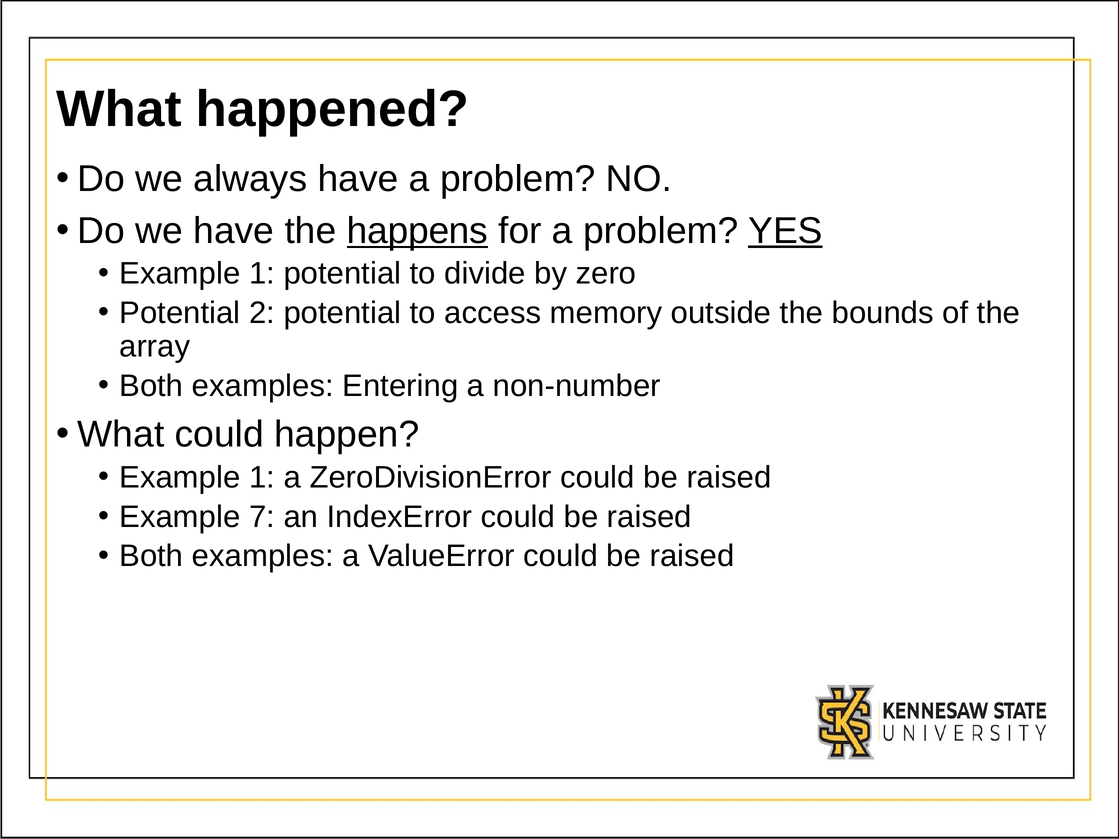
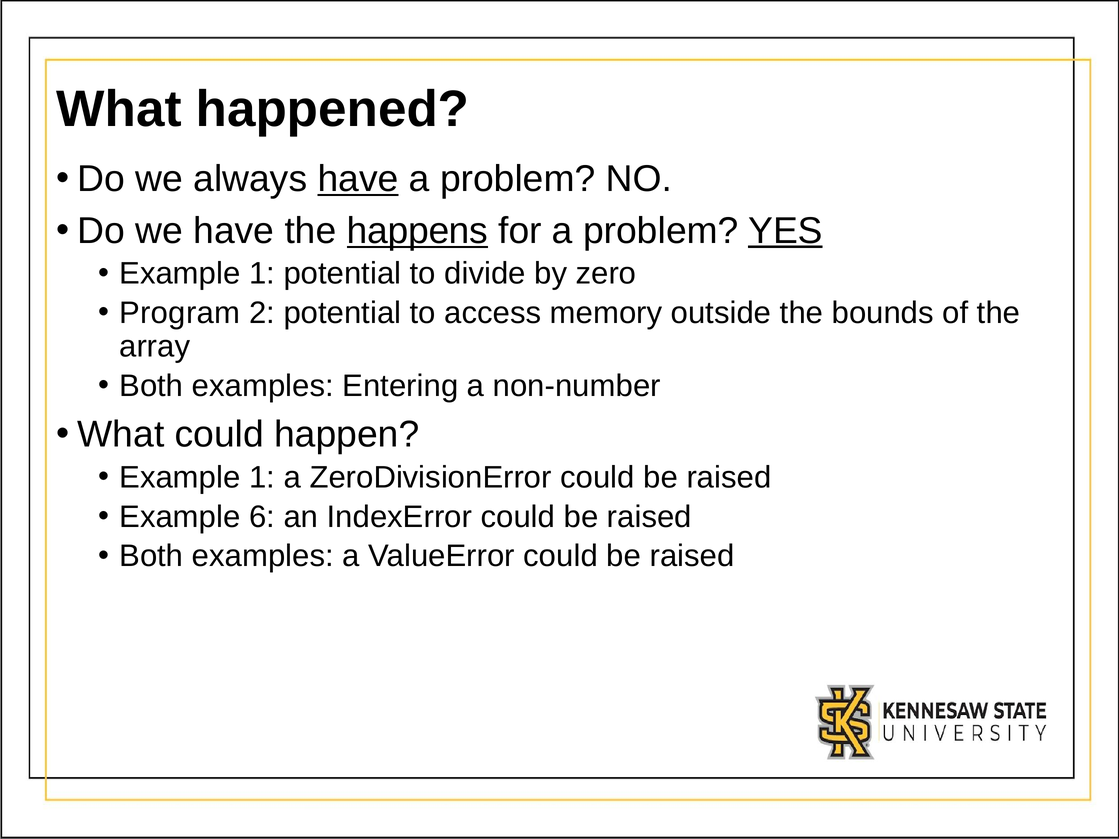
have underline: none -> present (358, 179)
Potential: Potential -> Program (180, 313)
7: 7 -> 6 (262, 517)
